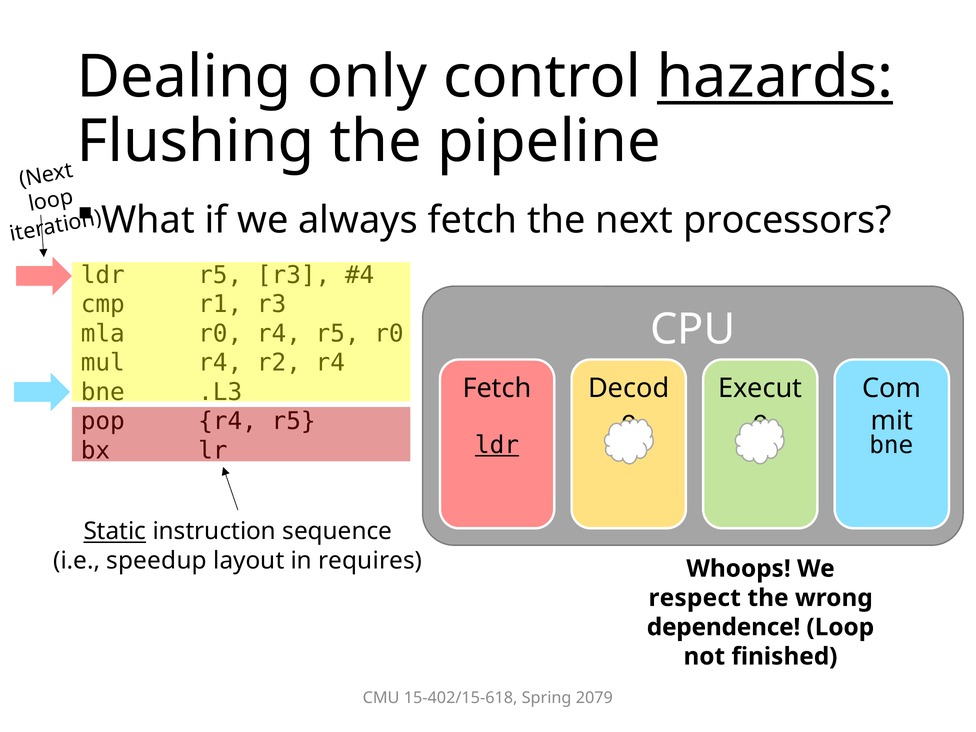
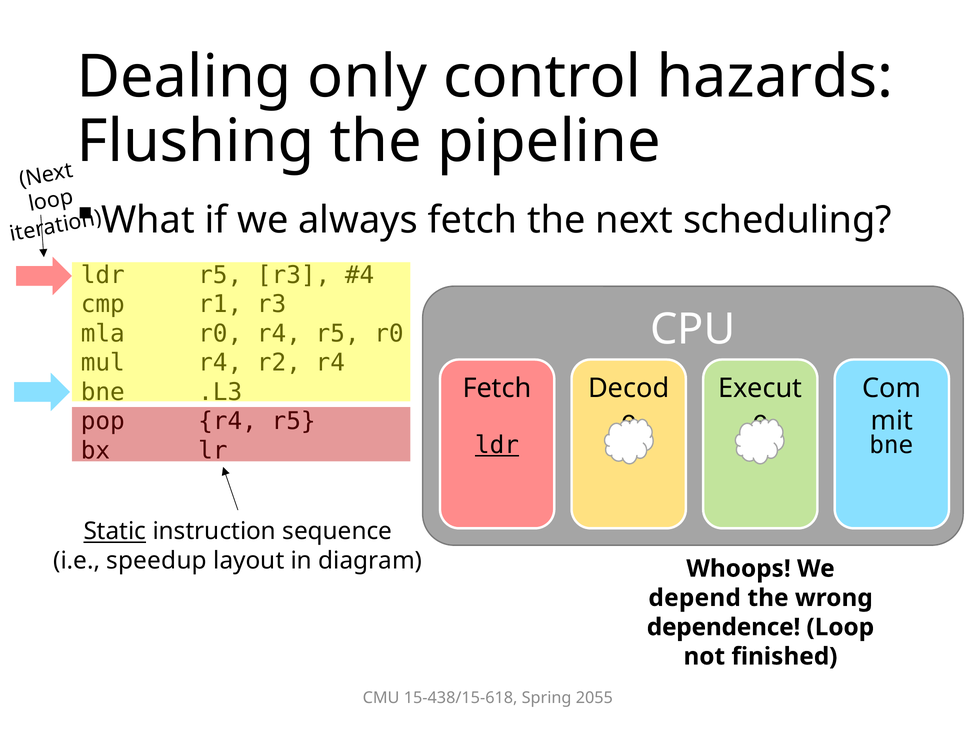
hazards underline: present -> none (775, 77)
processors: processors -> scheduling (787, 220)
requires: requires -> diagram (370, 560)
respect: respect -> depend (695, 598)
15-402/15-618: 15-402/15-618 -> 15-438/15-618 (461, 698)
2079: 2079 -> 2055 (594, 698)
